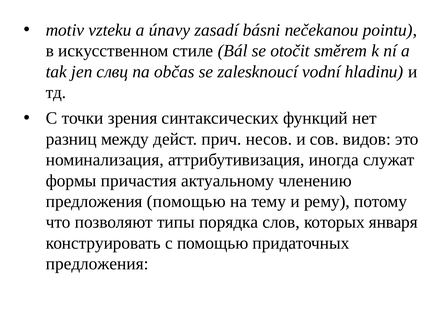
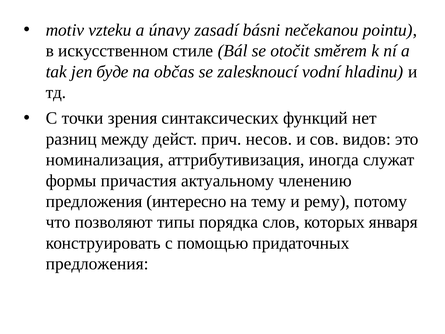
слвц: слвц -> буде (113, 72)
предложения помощью: помощью -> интересно (186, 201)
